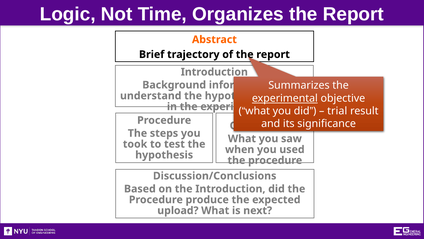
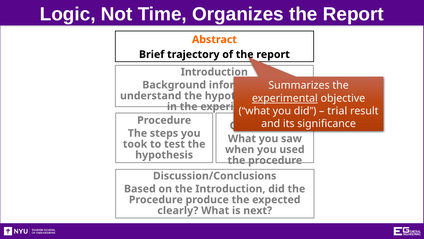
upload: upload -> clearly (178, 210)
